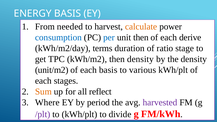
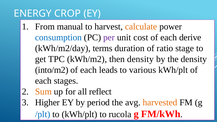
ENERGY BASIS: BASIS -> CROP (68, 13)
needed: needed -> manual (70, 27)
per colour: blue -> purple (109, 37)
unit then: then -> cost (141, 37)
unit/m2: unit/m2 -> into/m2 (52, 70)
each basis: basis -> leads (108, 70)
Where: Where -> Higher (47, 103)
harvested colour: purple -> orange (160, 103)
/plt colour: purple -> blue (43, 114)
divide: divide -> rucola (120, 114)
